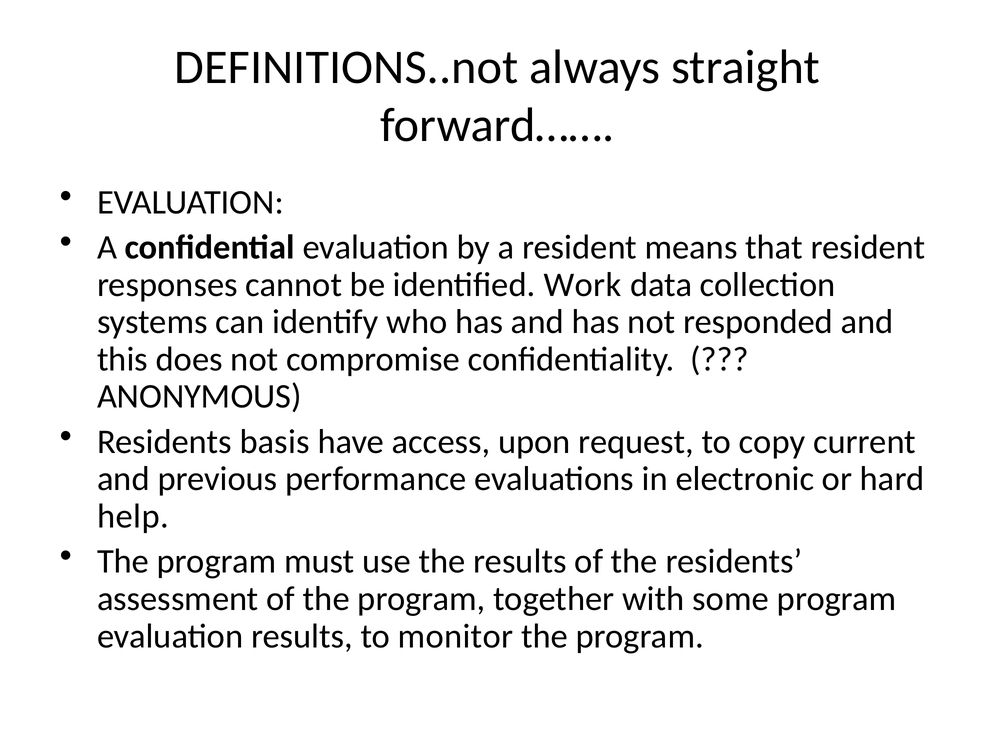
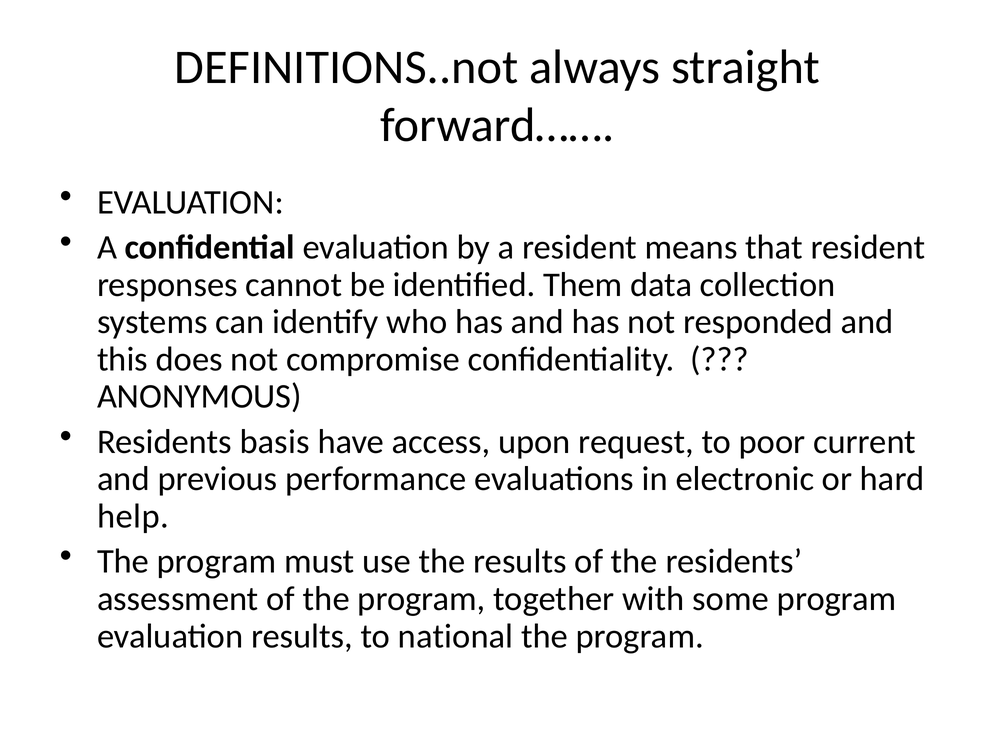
Work: Work -> Them (583, 285)
copy: copy -> poor (772, 442)
monitor: monitor -> national (456, 636)
